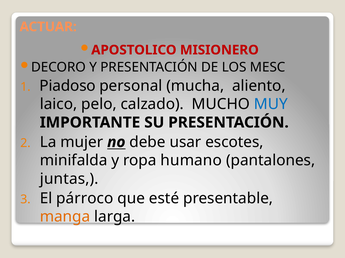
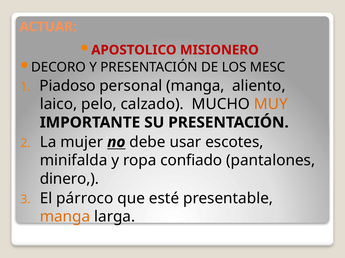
personal mucha: mucha -> manga (195, 86)
MUY colour: blue -> orange (271, 104)
humano: humano -> confiado (191, 161)
juntas: juntas -> dinero (69, 179)
